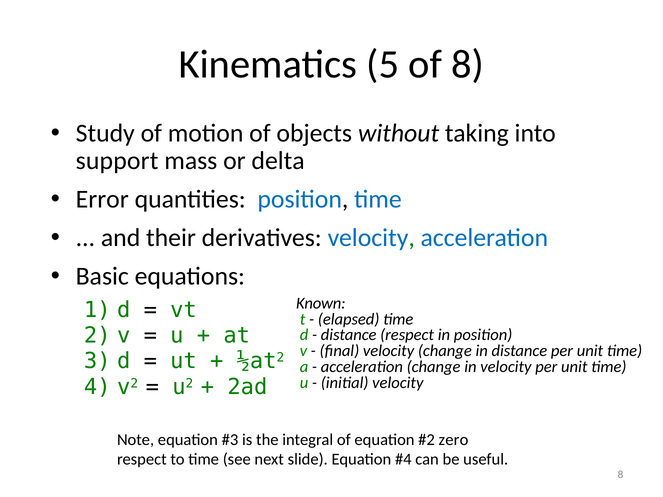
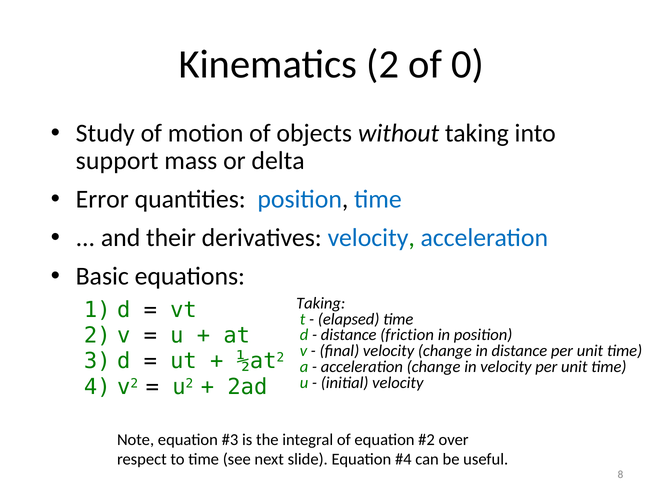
Kinematics 5: 5 -> 2 (383, 64)
of 8: 8 -> 0 (467, 64)
Known: Known -> Taking (321, 303)
distance respect: respect -> friction (407, 335)
zero: zero -> over (454, 440)
